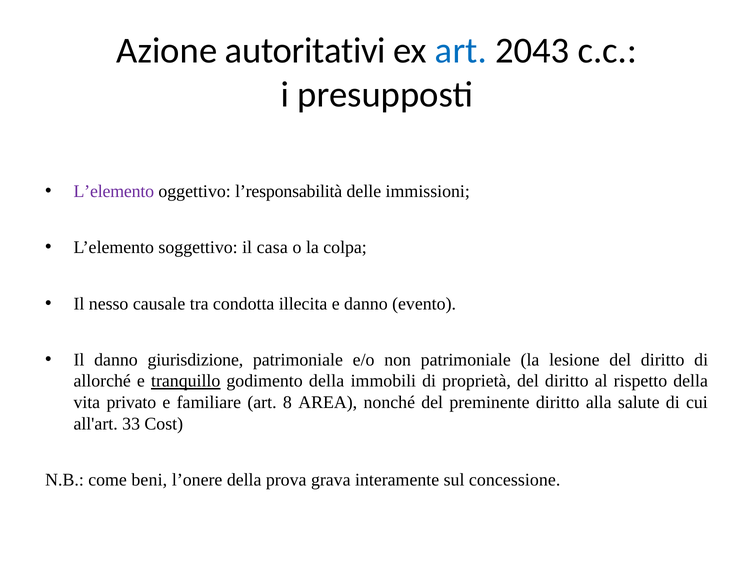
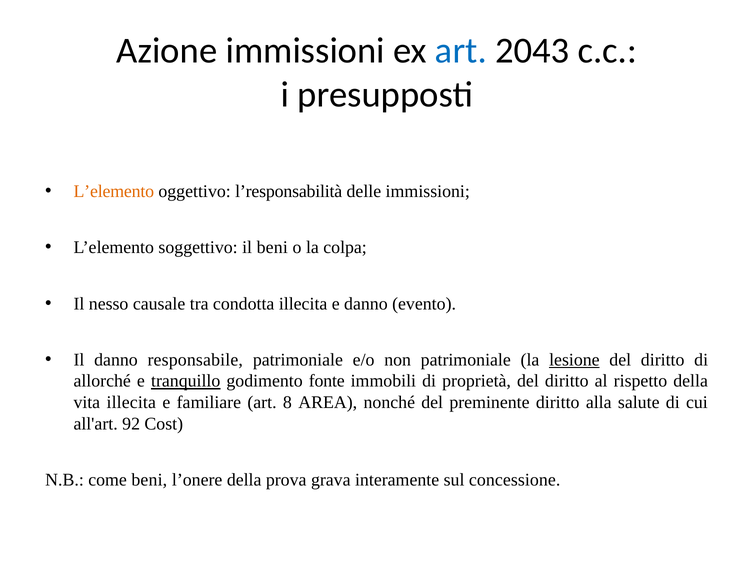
Azione autoritativi: autoritativi -> immissioni (305, 51)
L’elemento colour: purple -> orange (114, 192)
il casa: casa -> beni (272, 248)
giurisdizione: giurisdizione -> responsabile (195, 360)
lesione underline: none -> present (574, 360)
godimento della: della -> fonte (327, 381)
vita privato: privato -> illecita (131, 403)
33: 33 -> 92 (131, 424)
